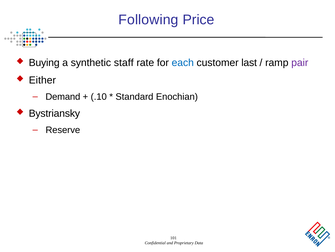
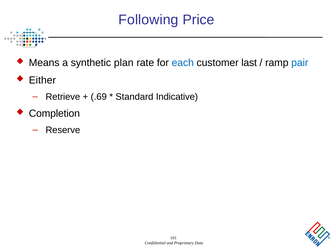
Buying: Buying -> Means (44, 63)
staff: staff -> plan (124, 63)
pair colour: purple -> blue (300, 63)
Demand: Demand -> Retrieve (63, 96)
.10: .10 -> .69 (99, 96)
Enochian: Enochian -> Indicative (177, 96)
Bystriansky: Bystriansky -> Completion (54, 113)
